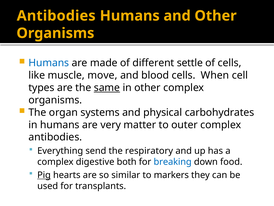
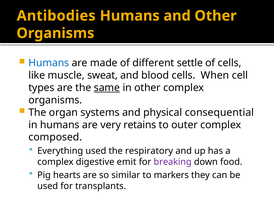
move: move -> sweat (103, 75)
carbohydrates: carbohydrates -> consequential (219, 112)
matter: matter -> retains (140, 125)
antibodies: antibodies -> composed (55, 137)
Everything send: send -> used (96, 151)
both: both -> emit (127, 162)
breaking colour: blue -> purple (173, 162)
Pig underline: present -> none (44, 175)
